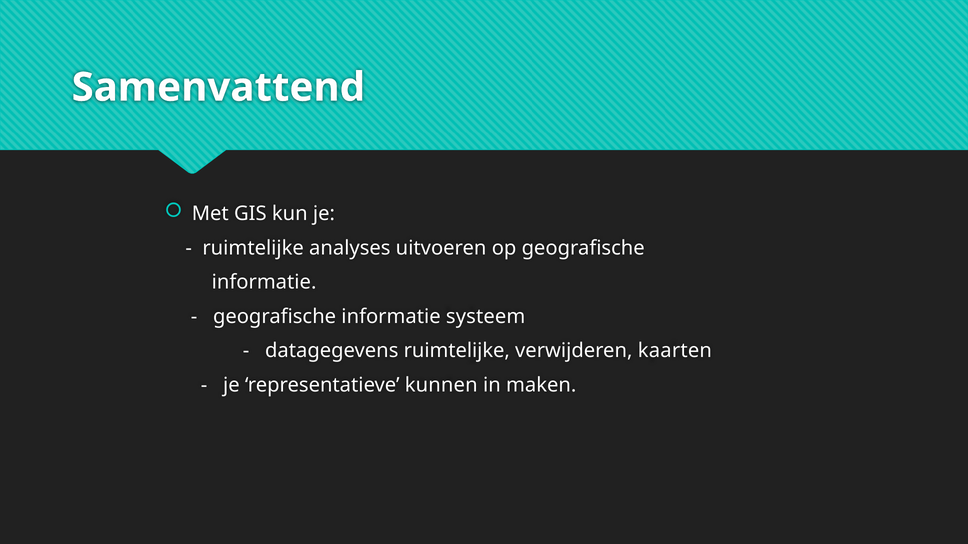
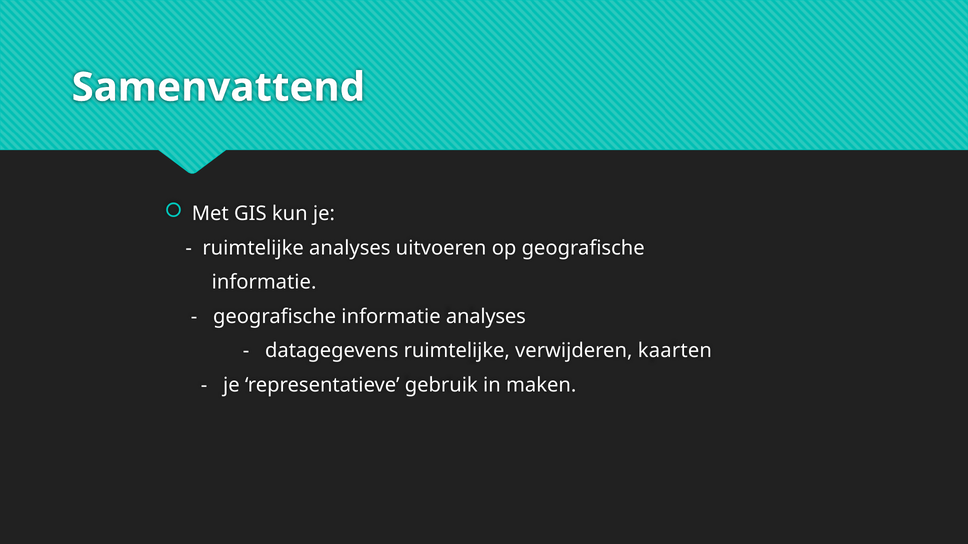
informatie systeem: systeem -> analyses (486, 317)
kunnen: kunnen -> gebruik (441, 385)
